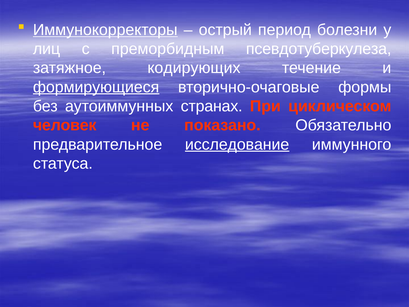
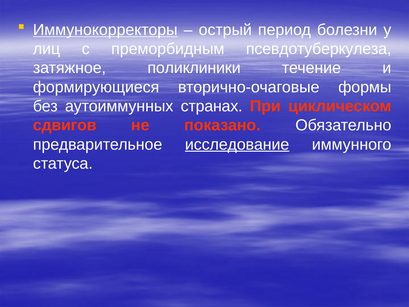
кодирующих: кодирующих -> поликлиники (194, 68)
формирующиеся underline: present -> none (96, 87)
человек: человек -> сдвигов (65, 125)
